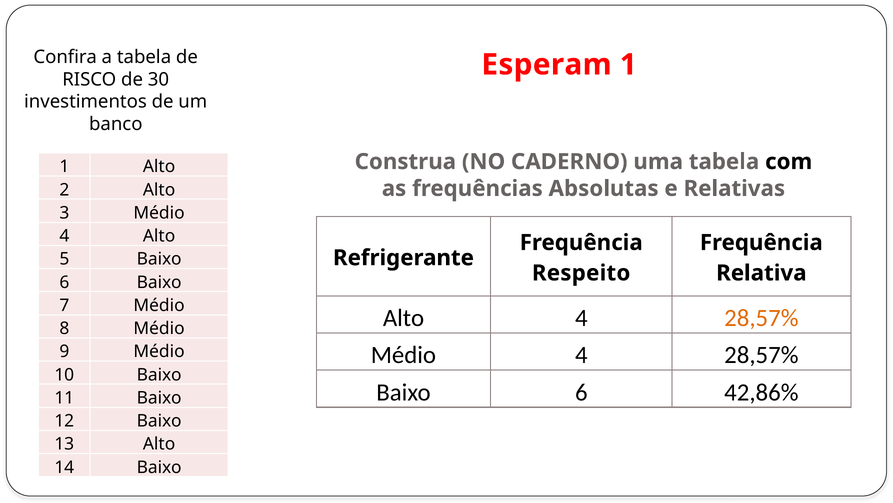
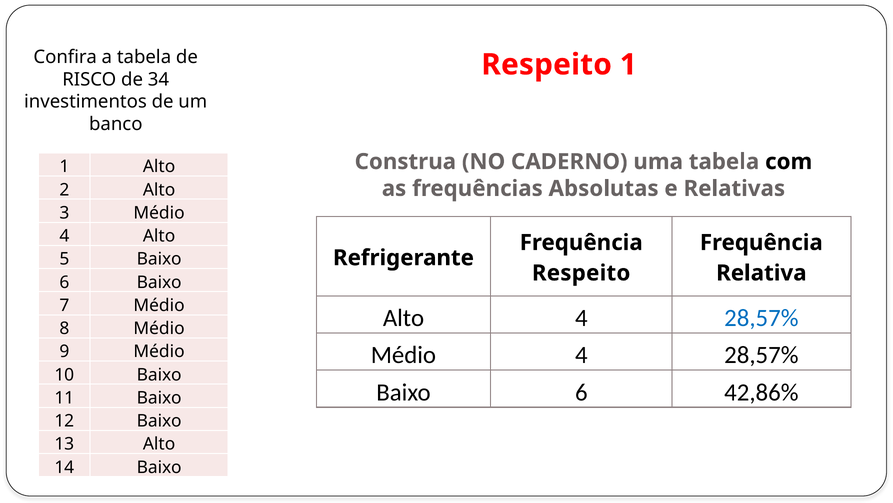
Esperam: Esperam -> Respeito (547, 64)
30: 30 -> 34 (158, 79)
28,57% colour: orange -> blue (761, 318)
